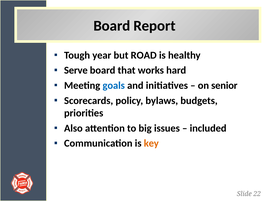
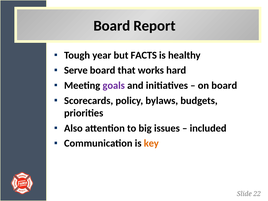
ROAD: ROAD -> FACTS (144, 55)
goals colour: blue -> purple (114, 85)
on senior: senior -> board (224, 85)
